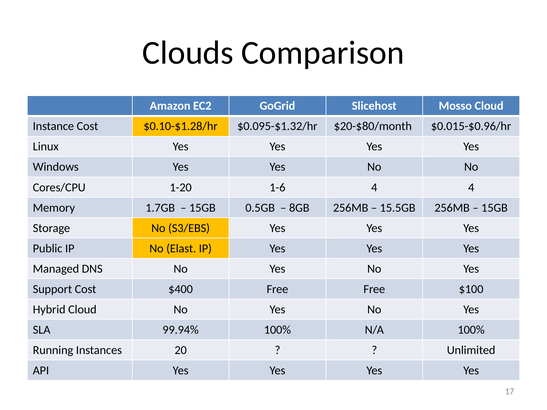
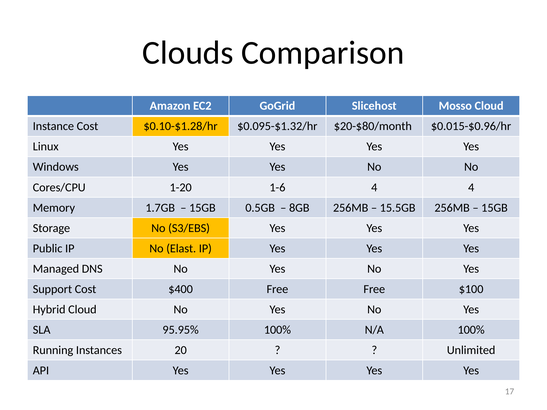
99.94%: 99.94% -> 95.95% (181, 330)
